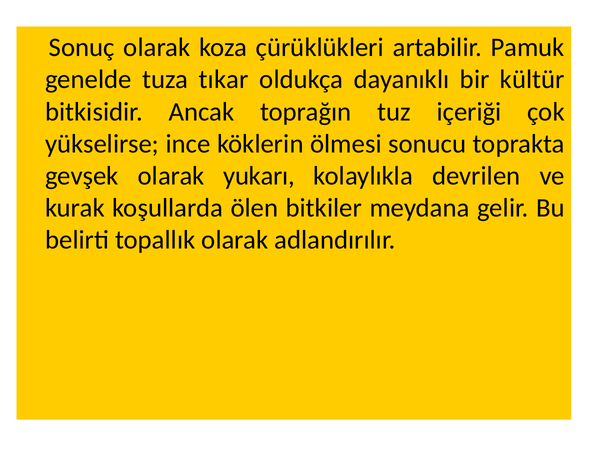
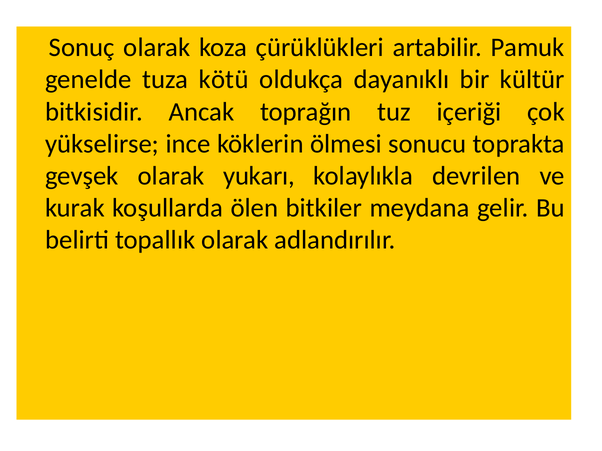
tıkar: tıkar -> kötü (224, 80)
